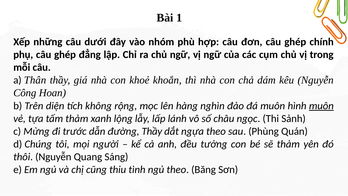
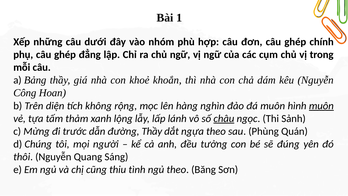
Thân: Thân -> Bảng (35, 80)
châu underline: none -> present (224, 118)
sẽ thảm: thảm -> đúng (288, 144)
